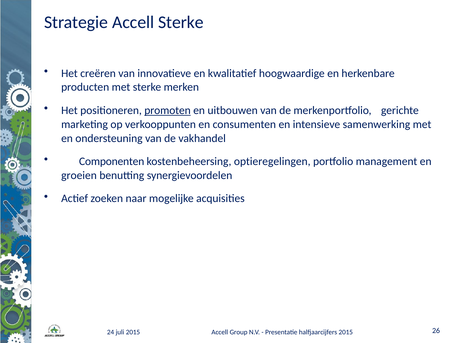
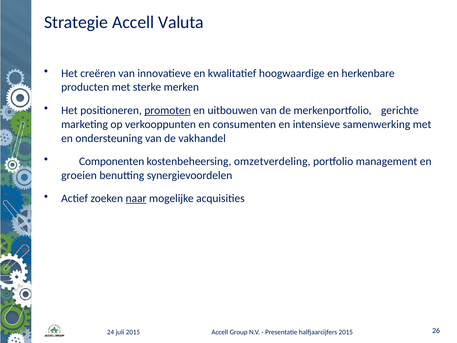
Accell Sterke: Sterke -> Valuta (181, 22)
optieregelingen: optieregelingen -> omzetverdeling (272, 161)
naar underline: none -> present (136, 198)
